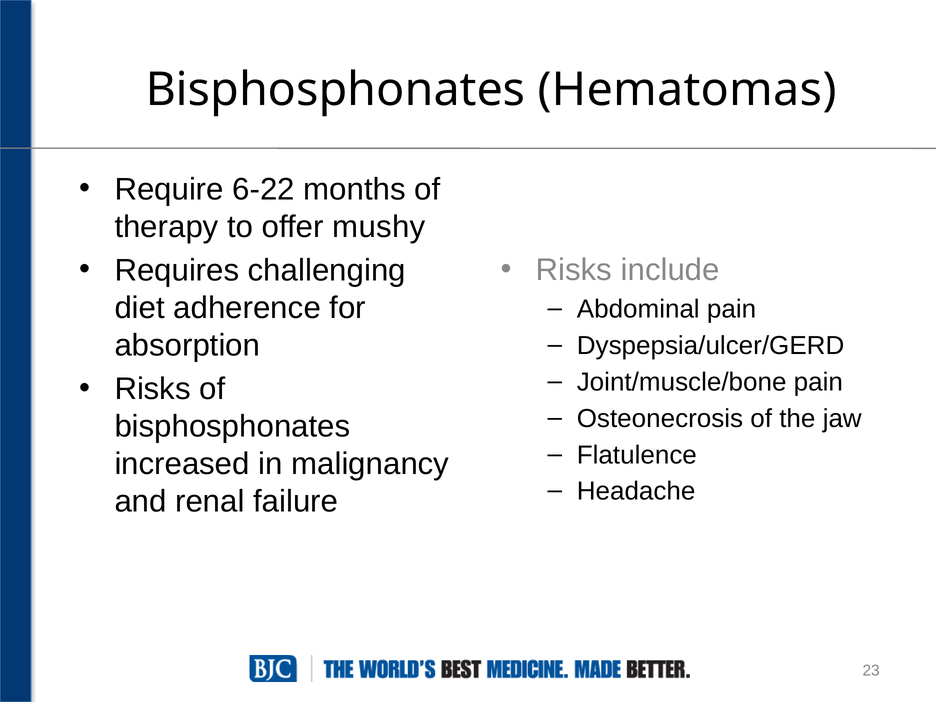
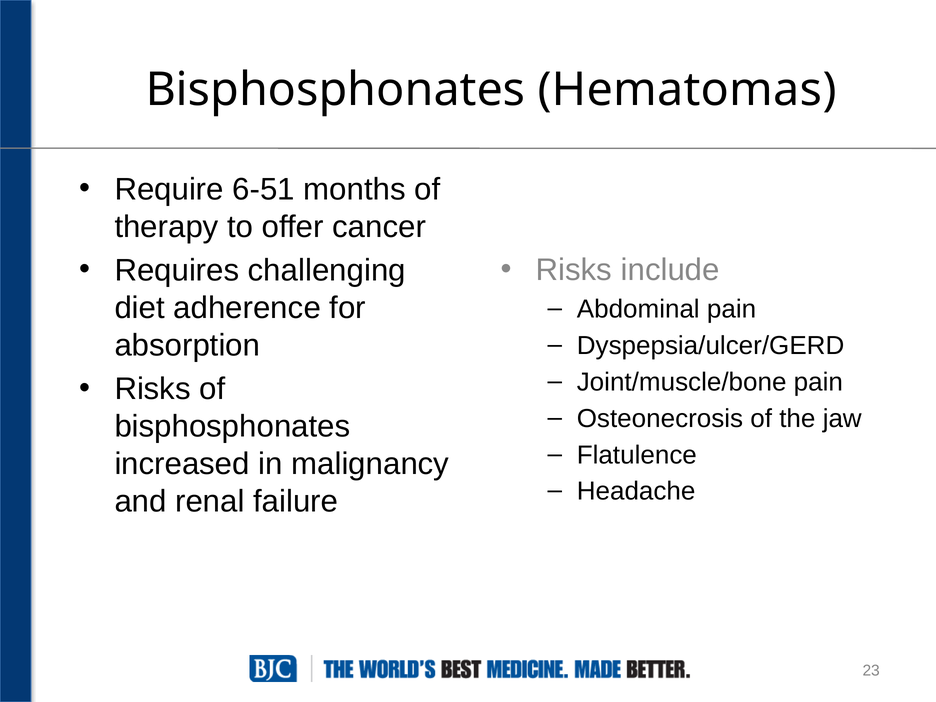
6-22: 6-22 -> 6-51 (264, 189)
mushy: mushy -> cancer (379, 227)
